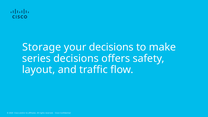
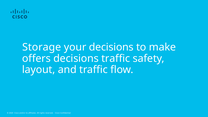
series: series -> offers (36, 58)
decisions offers: offers -> traffic (116, 58)
